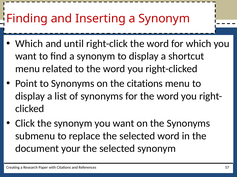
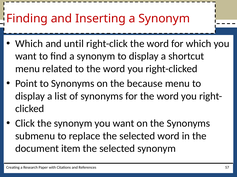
the citations: citations -> because (145, 84)
your: your -> item (71, 149)
